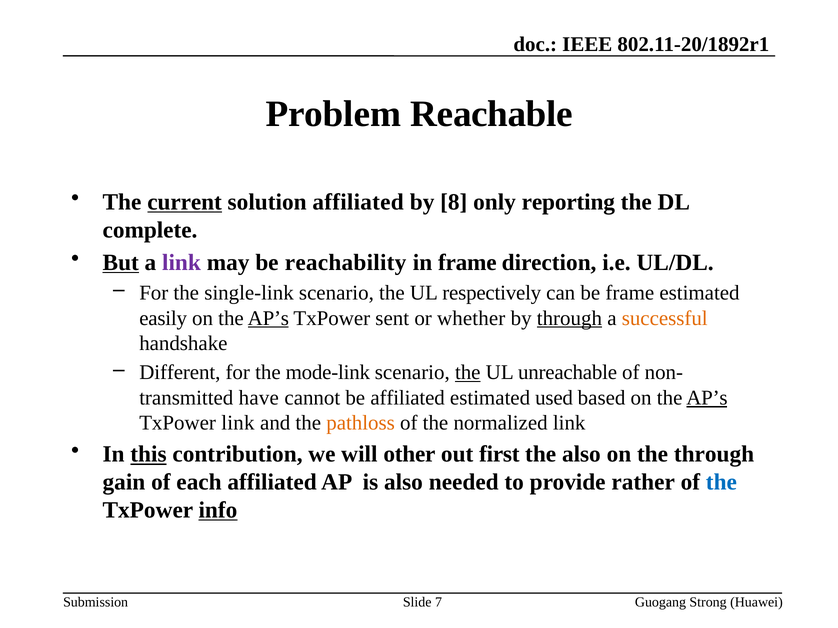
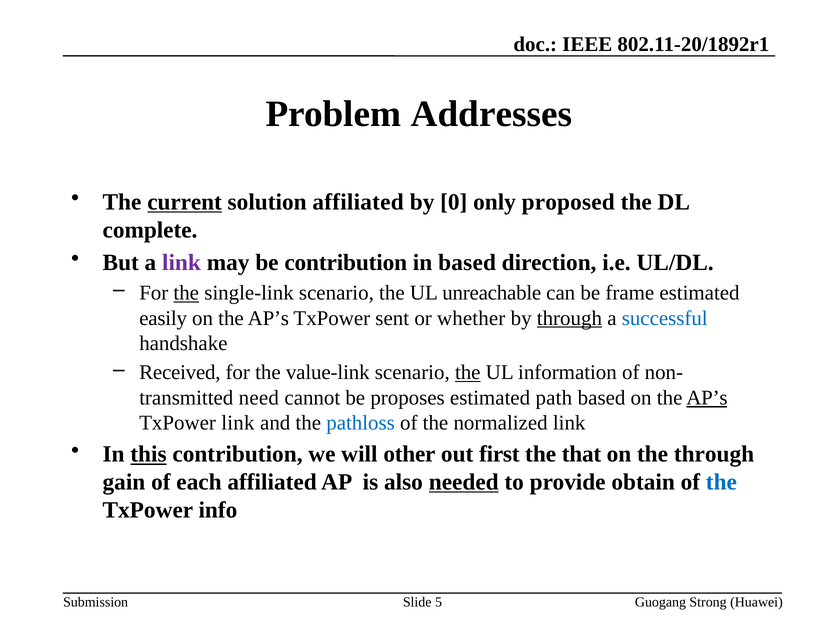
Reachable: Reachable -> Addresses (491, 114)
8: 8 -> 0 (454, 202)
reporting: reporting -> proposed (568, 202)
But underline: present -> none (121, 263)
be reachability: reachability -> contribution (346, 263)
in frame: frame -> based (467, 263)
the underline: none -> present (186, 293)
respectively: respectively -> unreachable (492, 293)
AP’s underline: present -> none (268, 318)
successful colour: orange -> blue (665, 318)
Different: Different -> Received (180, 373)
mode-link: mode-link -> value-link (328, 373)
unreachable: unreachable -> information (567, 373)
have: have -> need (259, 398)
be affiliated: affiliated -> proposes (408, 398)
used: used -> path (554, 398)
pathloss colour: orange -> blue (361, 423)
the also: also -> that (582, 454)
needed underline: none -> present (464, 482)
rather: rather -> obtain (643, 482)
info underline: present -> none (218, 510)
7: 7 -> 5 (439, 603)
